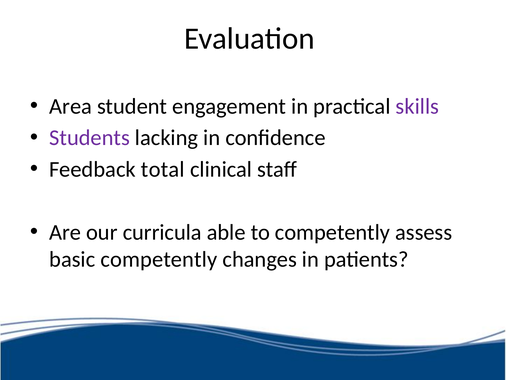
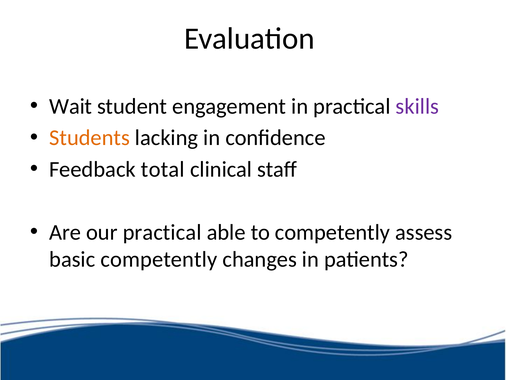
Area: Area -> Wait (71, 106)
Students colour: purple -> orange (90, 138)
our curricula: curricula -> practical (162, 232)
